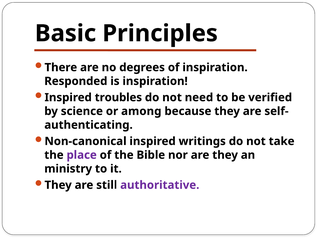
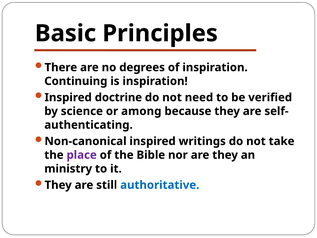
Responded: Responded -> Continuing (76, 81)
troubles: troubles -> doctrine (118, 97)
authoritative colour: purple -> blue (160, 185)
